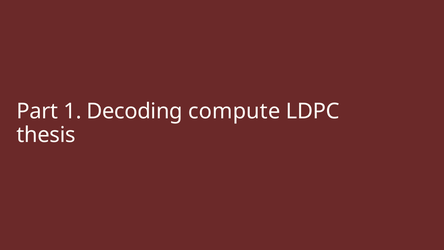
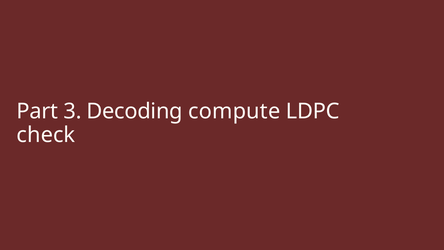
1: 1 -> 3 (72, 111)
thesis: thesis -> check (46, 135)
